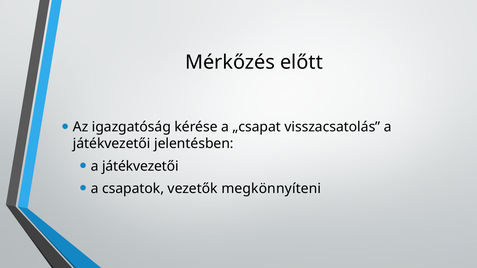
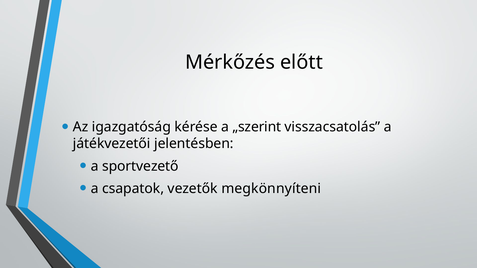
„csapat: „csapat -> „szerint (257, 127)
játékvezetői: játékvezetői -> sportvezető (140, 166)
